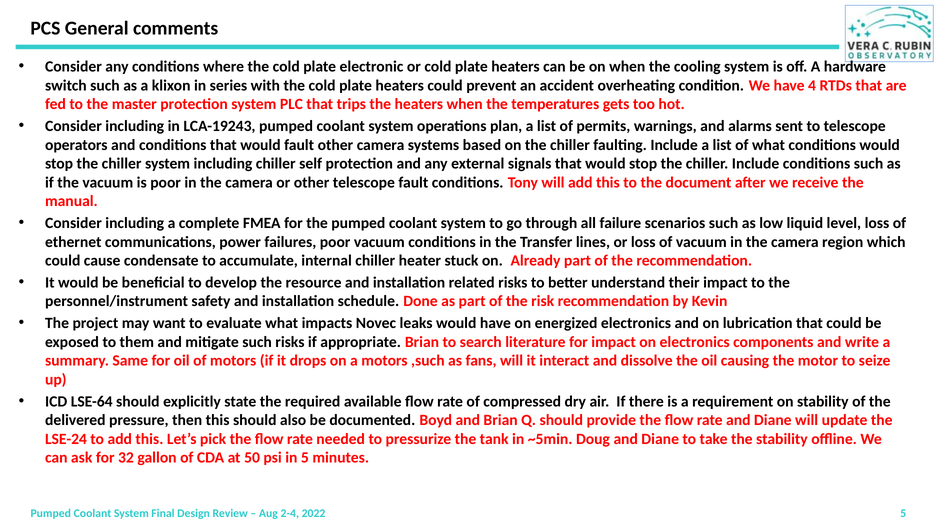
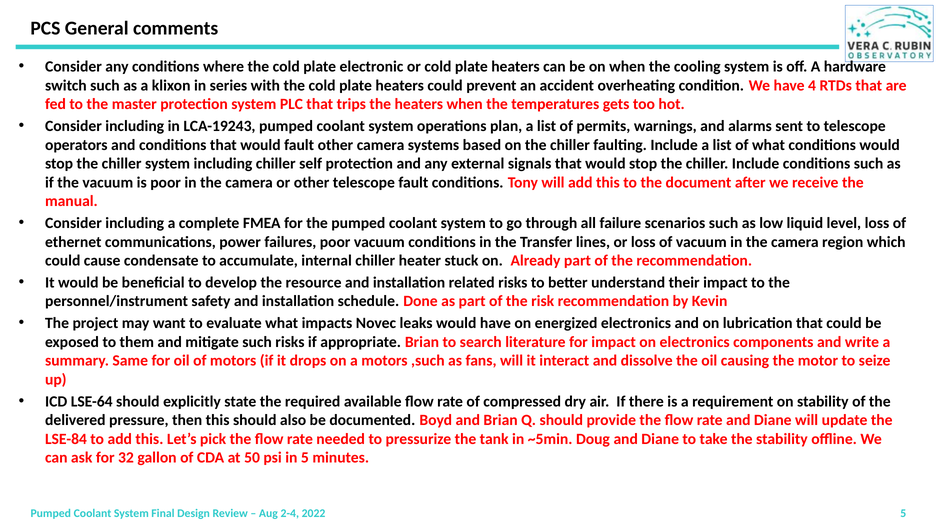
LSE-24: LSE-24 -> LSE-84 (66, 439)
